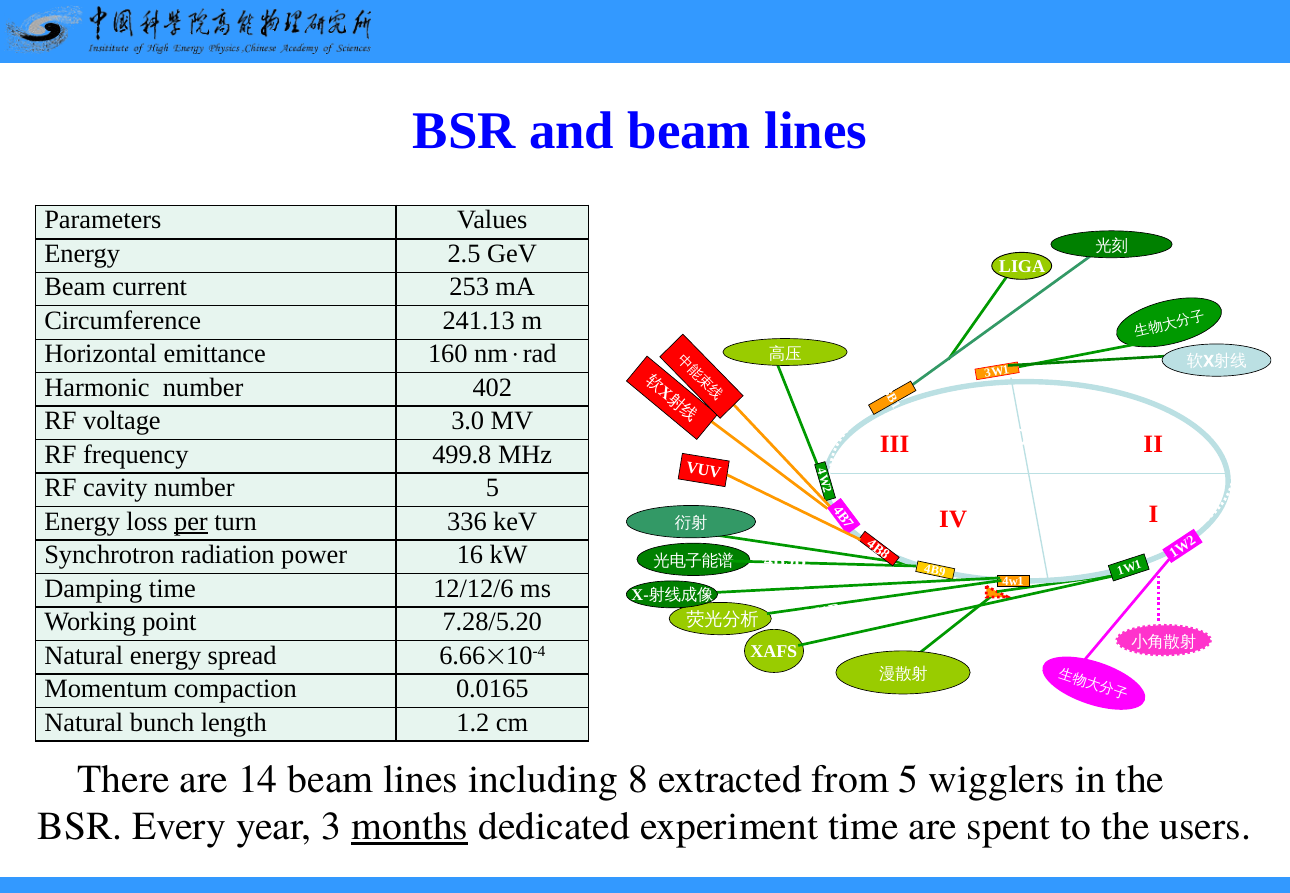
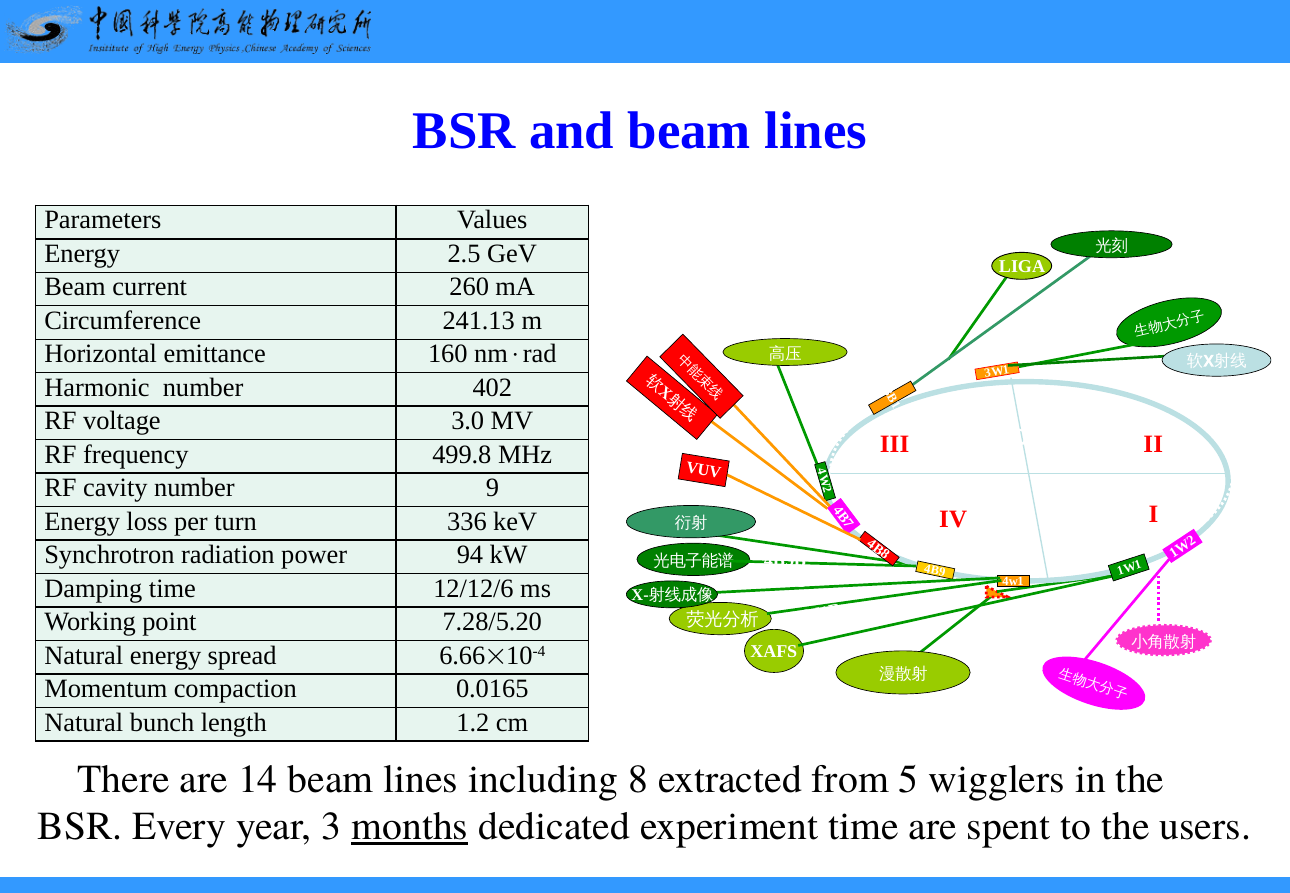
253: 253 -> 260 (469, 287)
number 5: 5 -> 9 (492, 488)
per underline: present -> none (191, 522)
16: 16 -> 94 (470, 555)
